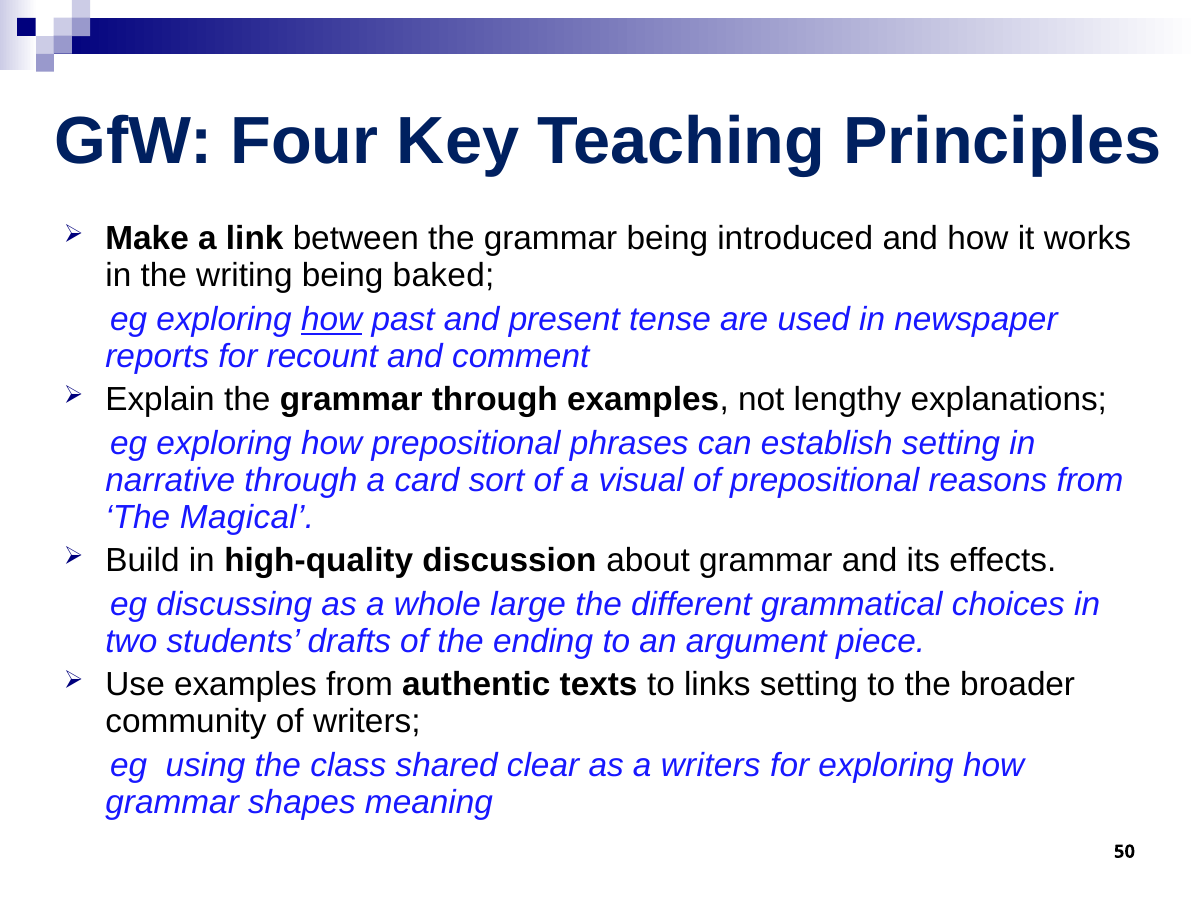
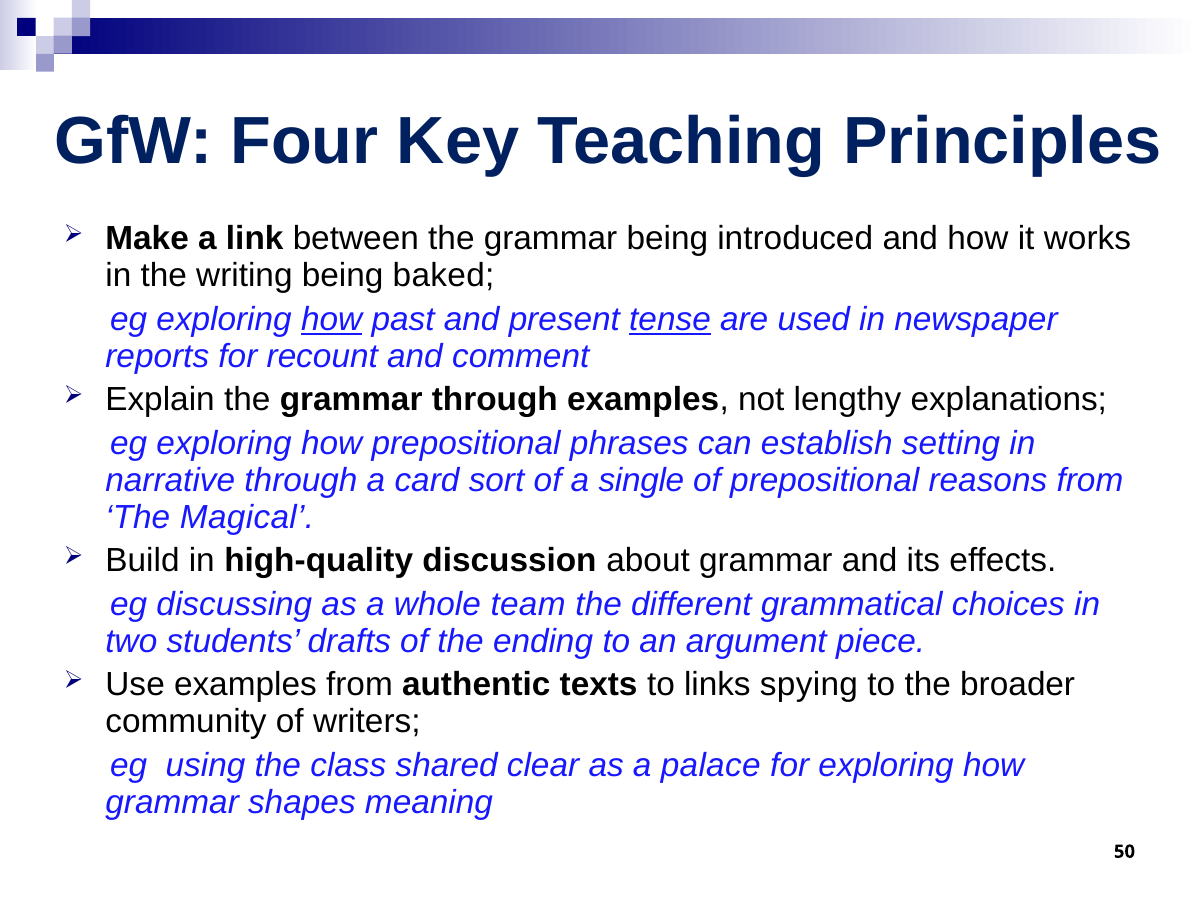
tense underline: none -> present (670, 319)
visual: visual -> single (641, 480)
large: large -> team (528, 604)
links setting: setting -> spying (809, 685)
a writers: writers -> palace (711, 765)
